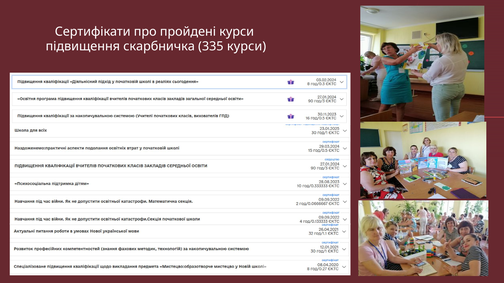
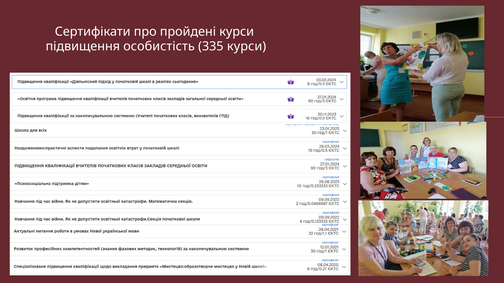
скарбничка: скарбничка -> особистість (159, 47)
